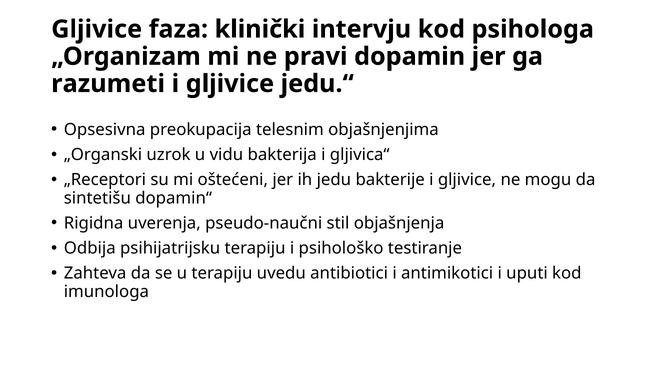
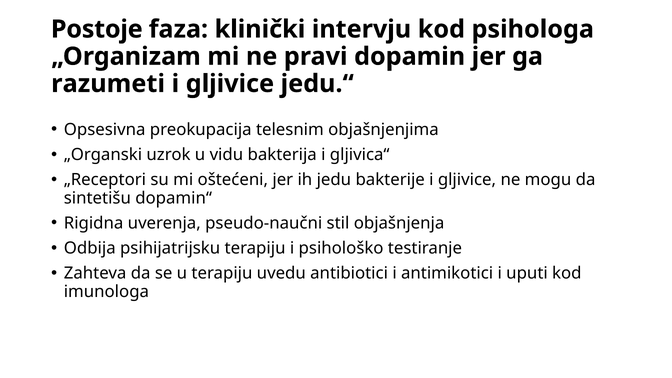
Gljivice: Gljivice -> Postoje (97, 29)
